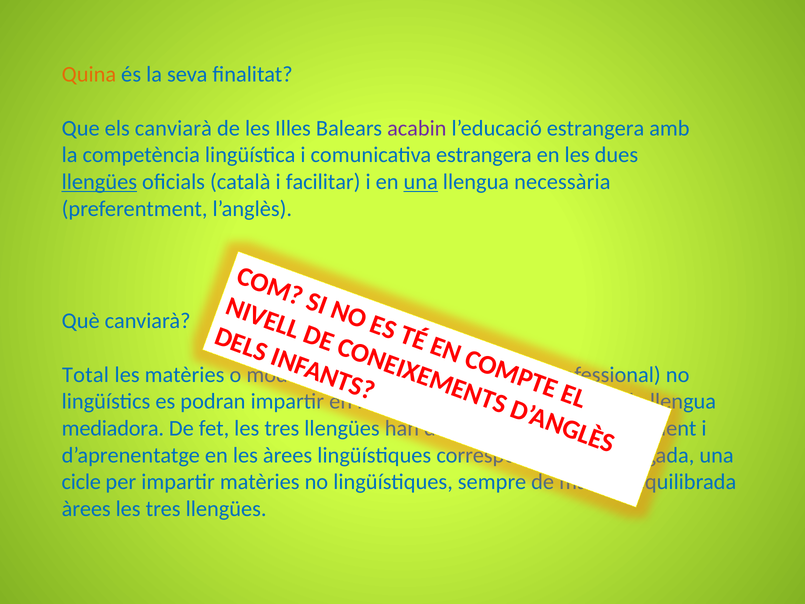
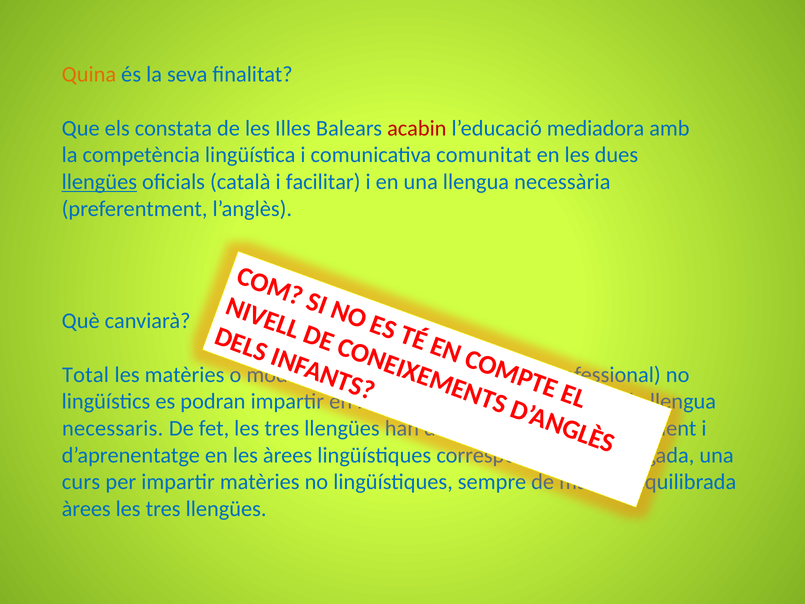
els canviarà: canviarà -> constata (173, 128)
acabin colour: purple -> red (417, 128)
l’educació estrangera: estrangera -> mediadora (596, 128)
comunicativa estrangera: estrangera -> comunitat (484, 155)
una underline: present -> none (421, 182)
mediadora: mediadora -> necessaris (113, 428)
cicle: cicle -> curs (81, 482)
